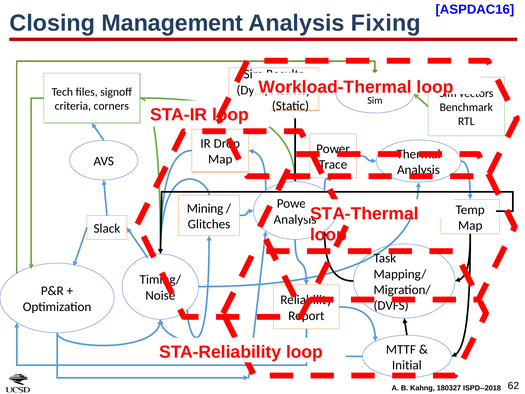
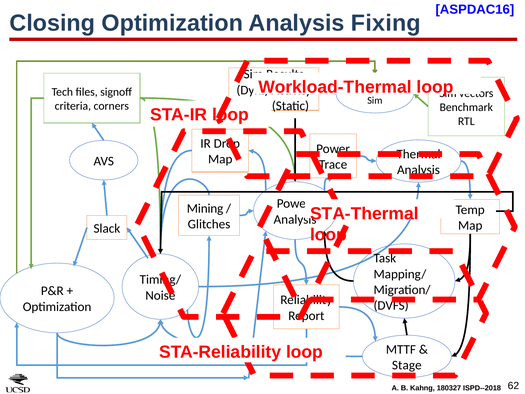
Closing Management: Management -> Optimization (172, 23)
Initial: Initial -> Stage (407, 365)
